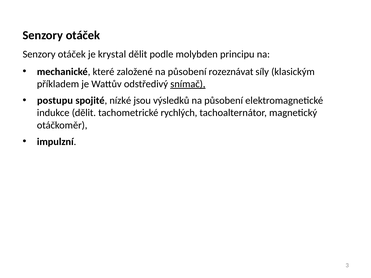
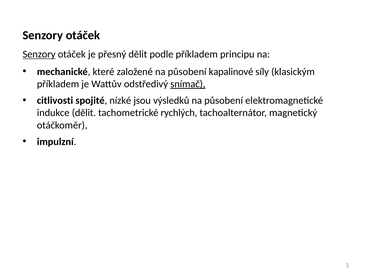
Senzory underline: none -> present (39, 54)
krystal: krystal -> přesný (112, 54)
podle molybden: molybden -> příkladem (197, 54)
rozeznávat: rozeznávat -> kapalinové (231, 72)
postupu: postupu -> citlivosti (55, 101)
